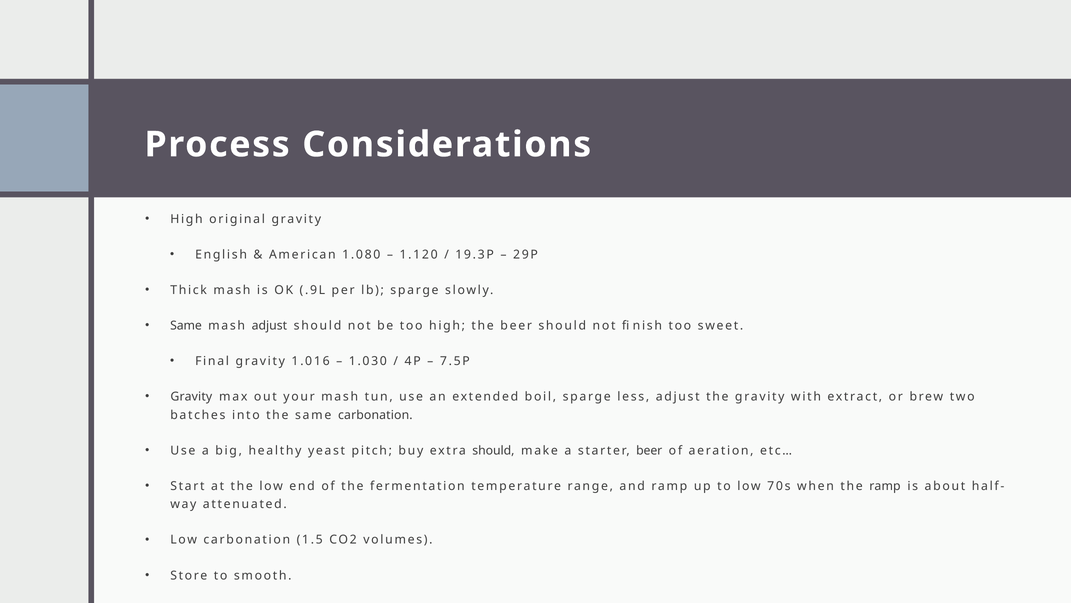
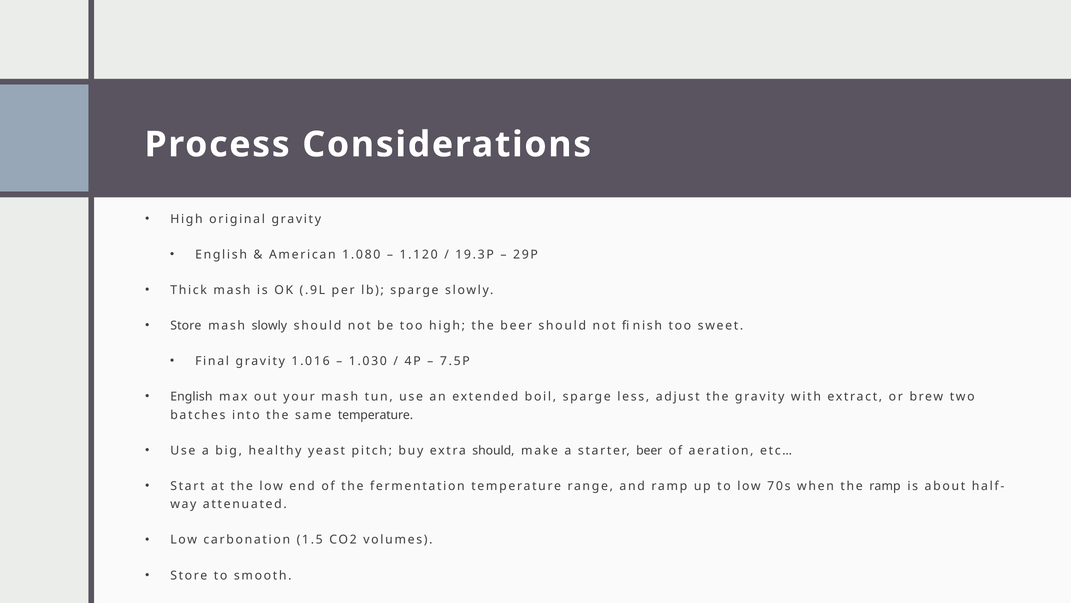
Same: Same -> Store (186, 325)
mash adjust: adjust -> slowly (269, 325)
Gravity: Gravity -> English (191, 396)
same carbonation: carbonation -> temperature (375, 415)
